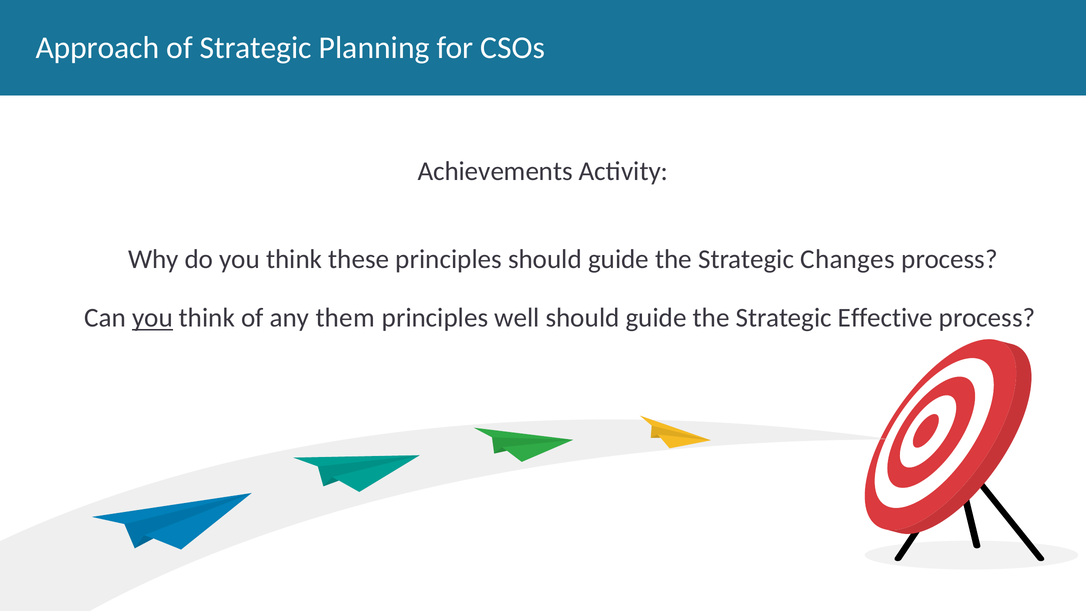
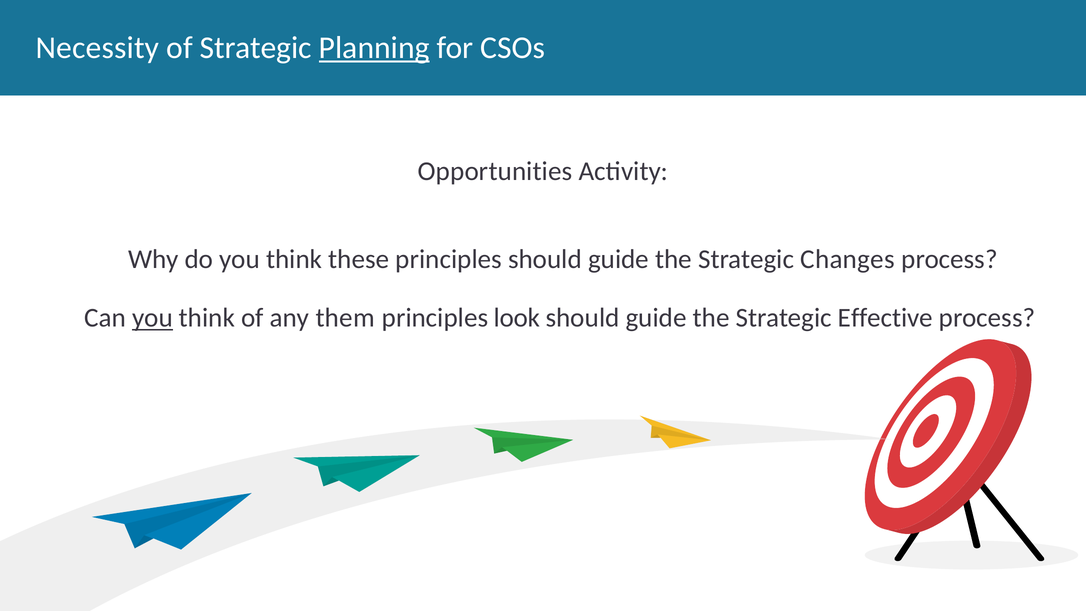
Approach: Approach -> Necessity (97, 48)
Planning underline: none -> present (374, 48)
Achievements: Achievements -> Opportunities (495, 171)
well: well -> look (517, 318)
